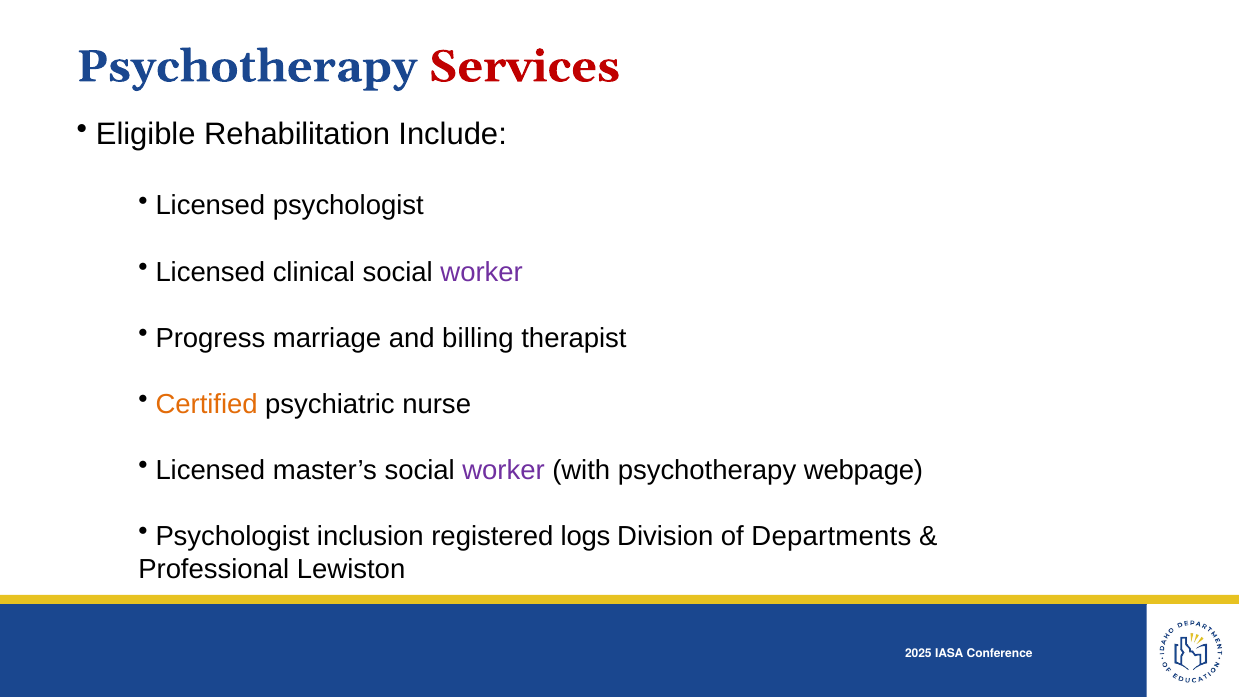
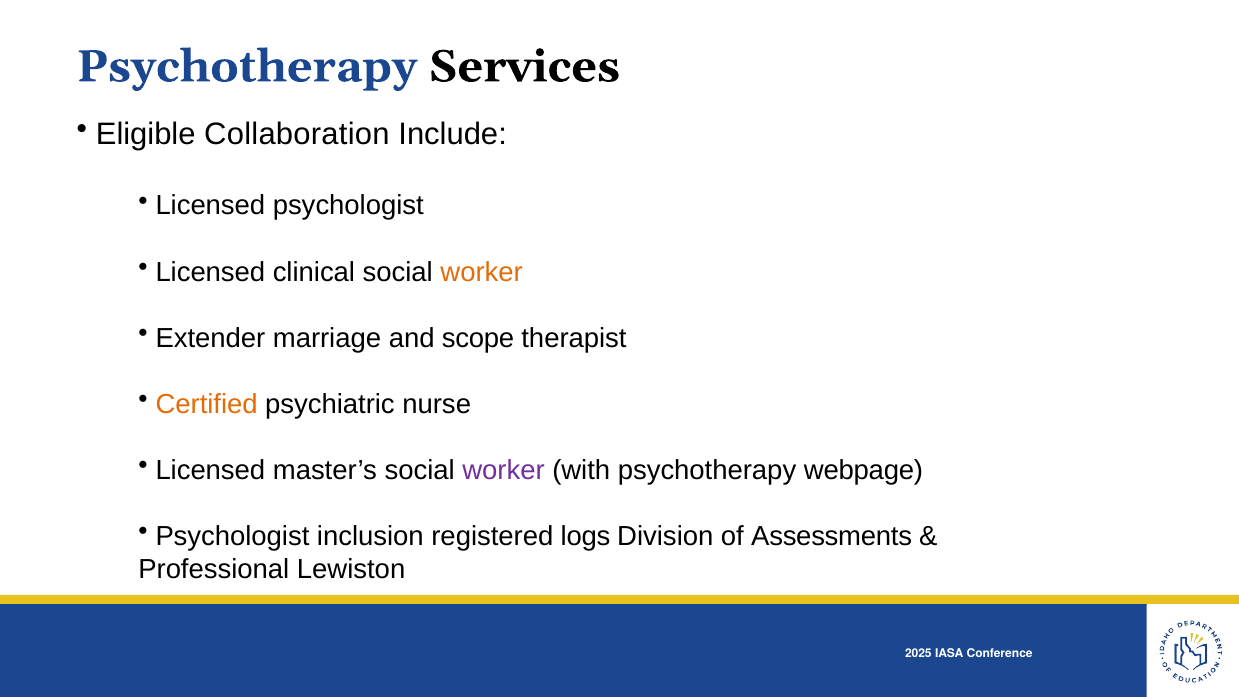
Services colour: red -> black (524, 67)
Rehabilitation: Rehabilitation -> Collaboration (297, 134)
worker colour: purple -> orange (482, 272)
Progress: Progress -> Extender (210, 338)
billing: billing -> scope (478, 338)
Departments: Departments -> Assessments (832, 536)
